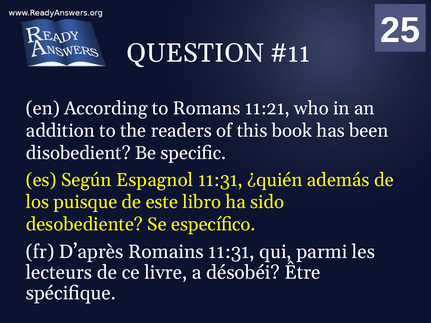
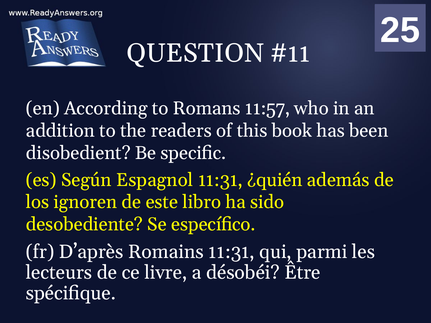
11:21: 11:21 -> 11:57 (267, 109)
puisque: puisque -> ignoren (85, 202)
